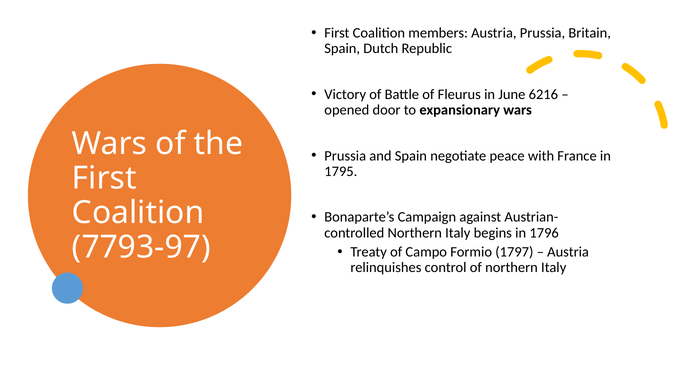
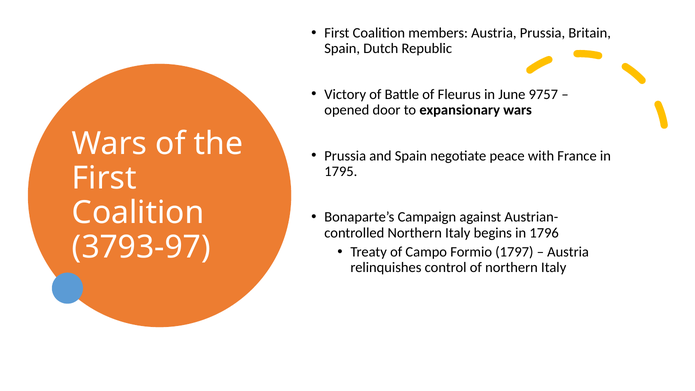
6216: 6216 -> 9757 (543, 94)
7793-97: 7793-97 -> 3793-97 (141, 247)
